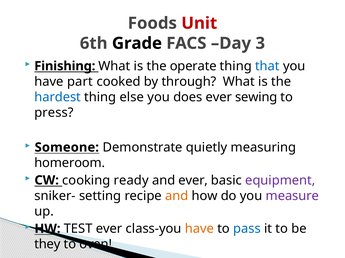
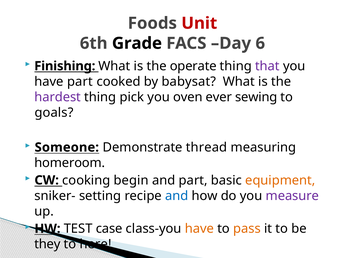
3: 3 -> 6 (260, 43)
that colour: blue -> purple (267, 66)
through: through -> babysat (189, 82)
hardest colour: blue -> purple (58, 97)
else: else -> pick (132, 97)
does: does -> oven (188, 97)
press: press -> goals (54, 113)
quietly: quietly -> thread (207, 148)
ready: ready -> begin (131, 181)
and ever: ever -> part (193, 181)
equipment colour: purple -> orange (280, 181)
and colour: orange -> blue (177, 196)
TEST ever: ever -> case (109, 229)
pass colour: blue -> orange (247, 229)
oven: oven -> here (96, 245)
